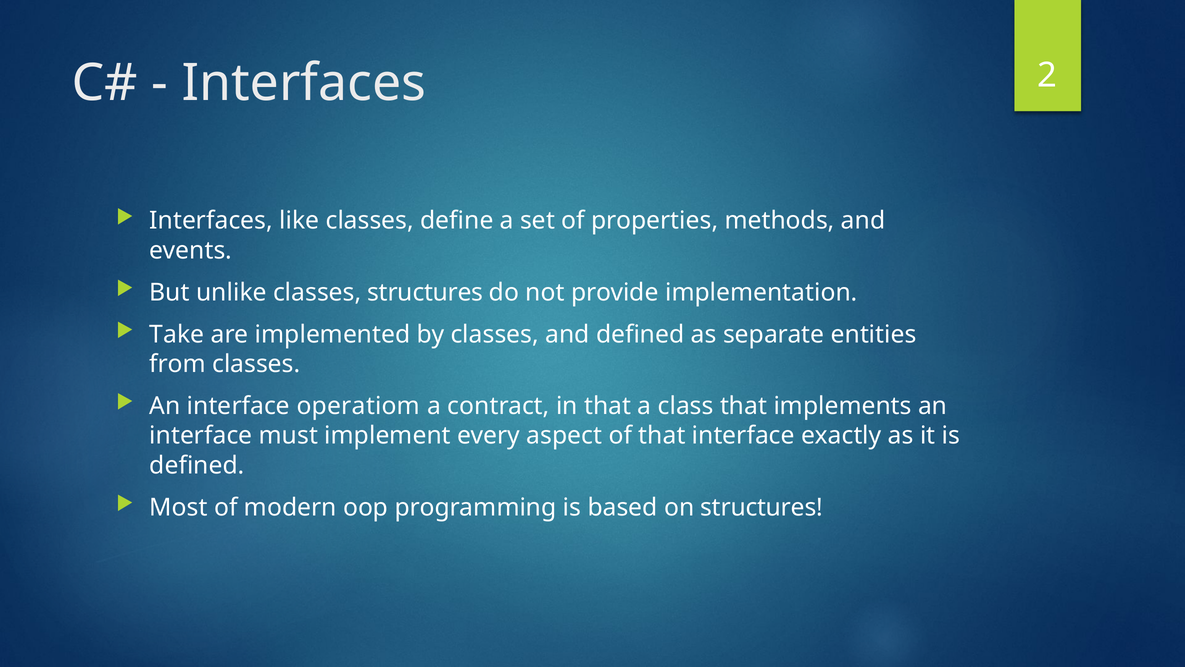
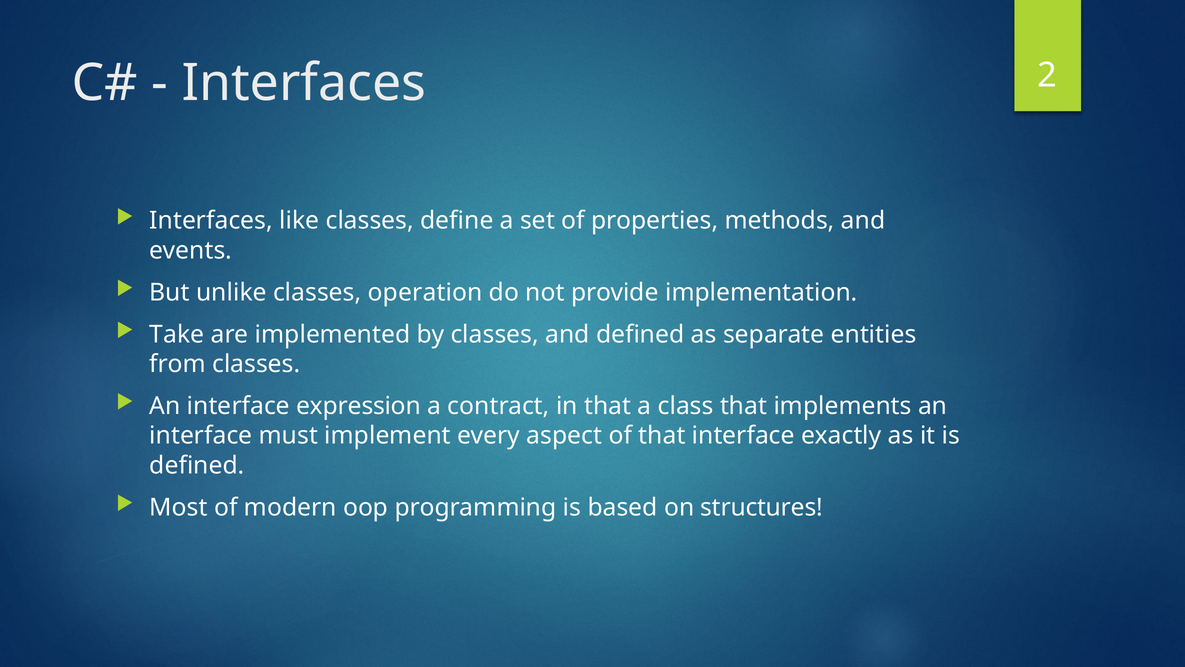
classes structures: structures -> operation (425, 292)
operatiom: operatiom -> expression (359, 406)
